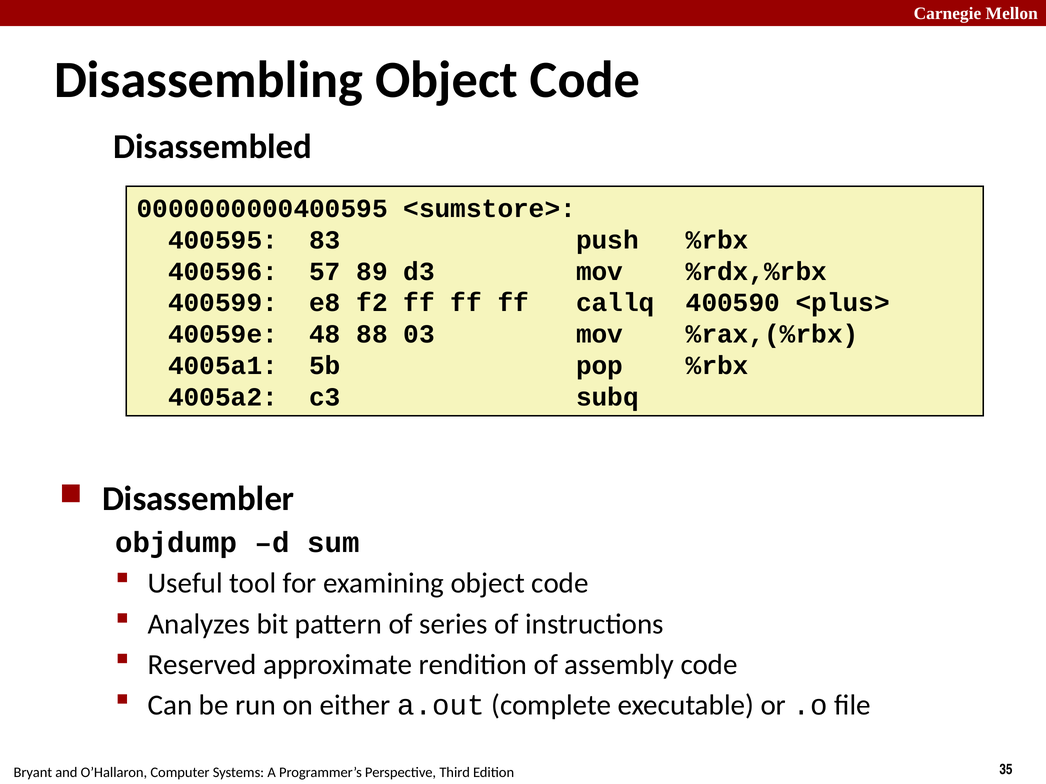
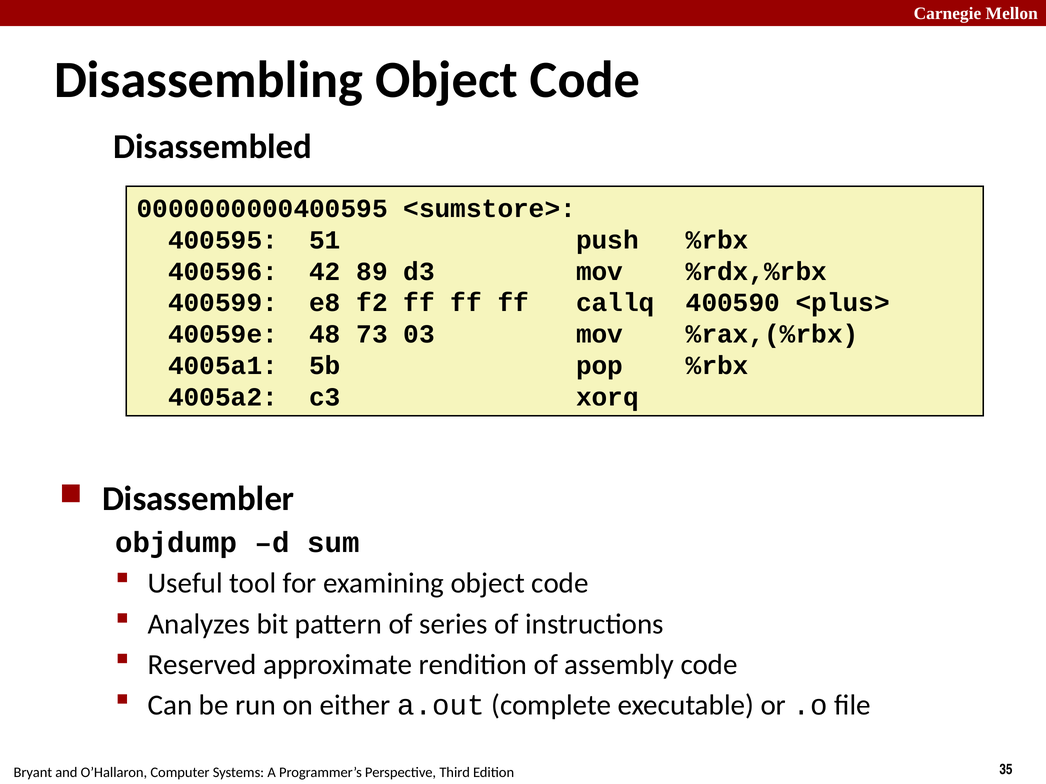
83: 83 -> 51 (325, 240)
57: 57 -> 42 (325, 272)
88: 88 -> 73 (372, 334)
subq: subq -> xorq (607, 397)
